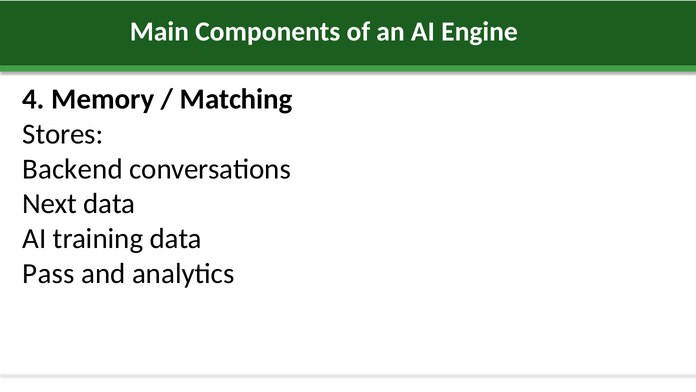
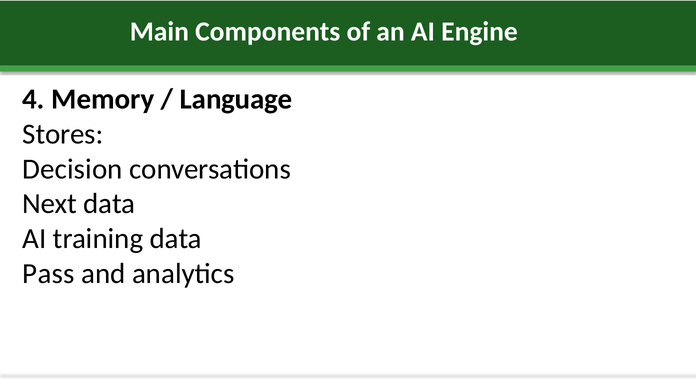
Matching: Matching -> Language (236, 99)
Backend: Backend -> Decision (73, 169)
